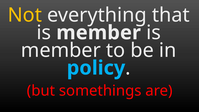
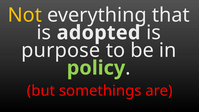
member: member -> adopted (99, 33)
member: member -> purpose (61, 50)
policy colour: light blue -> light green (96, 68)
